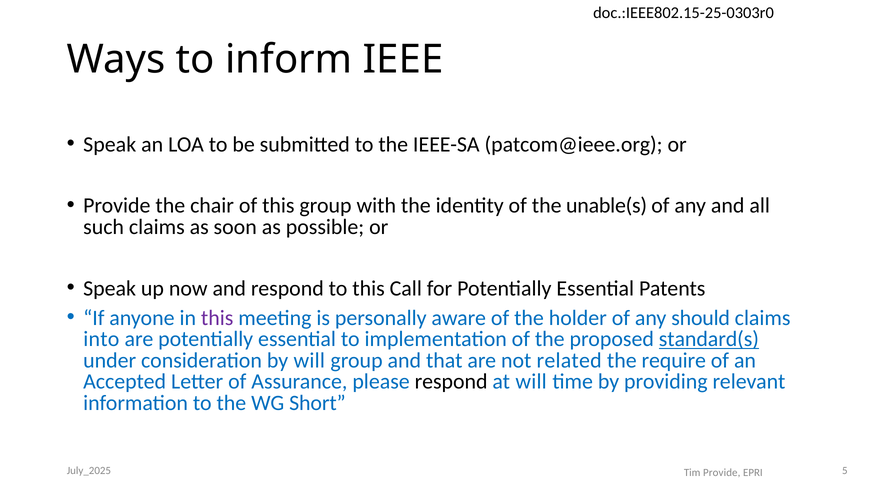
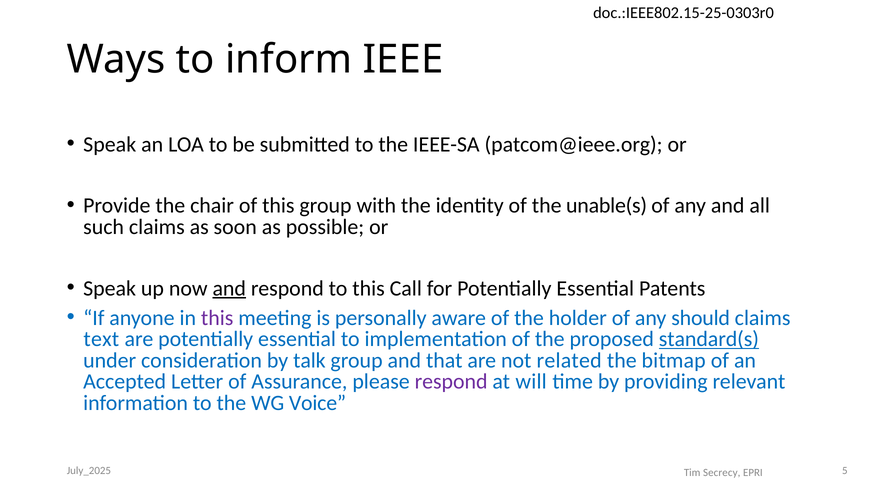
and underline: none -> present (229, 288)
into: into -> text (101, 339)
by will: will -> talk (309, 360)
require: require -> bitmap (674, 360)
respond colour: black -> purple (451, 382)
Short: Short -> Voice (317, 403)
Tim Provide: Provide -> Secrecy (722, 473)
